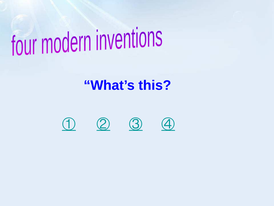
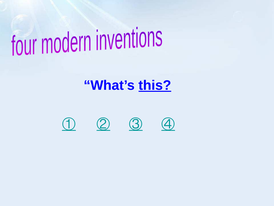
this underline: none -> present (155, 85)
